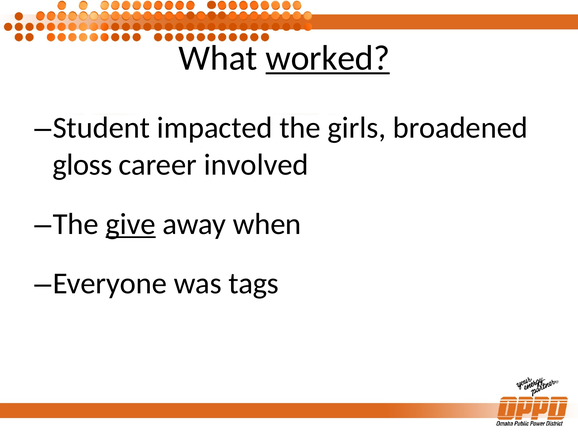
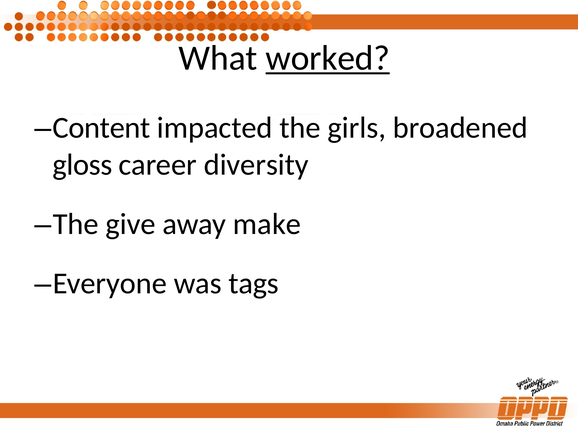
Student: Student -> Content (101, 128)
involved: involved -> diversity (256, 165)
give underline: present -> none (131, 224)
when: when -> make (267, 224)
